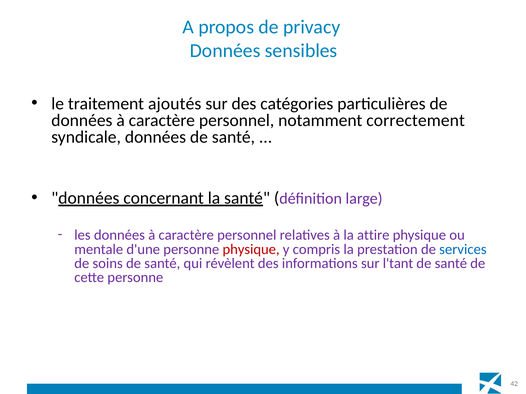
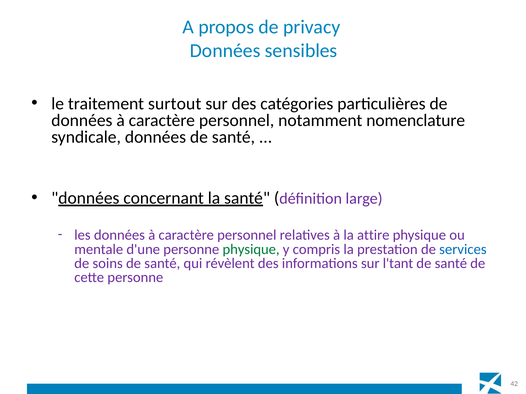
ajoutés: ajoutés -> surtout (175, 104)
correctement: correctement -> nomenclature (416, 121)
physique colour: red -> green (251, 249)
